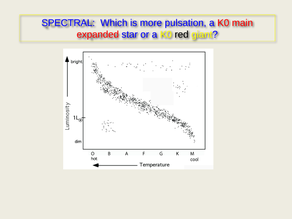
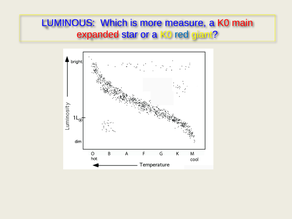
SPECTRAL: SPECTRAL -> LUMINOUS (68, 23)
pulsation: pulsation -> measure (185, 23)
red colour: black -> blue (182, 34)
